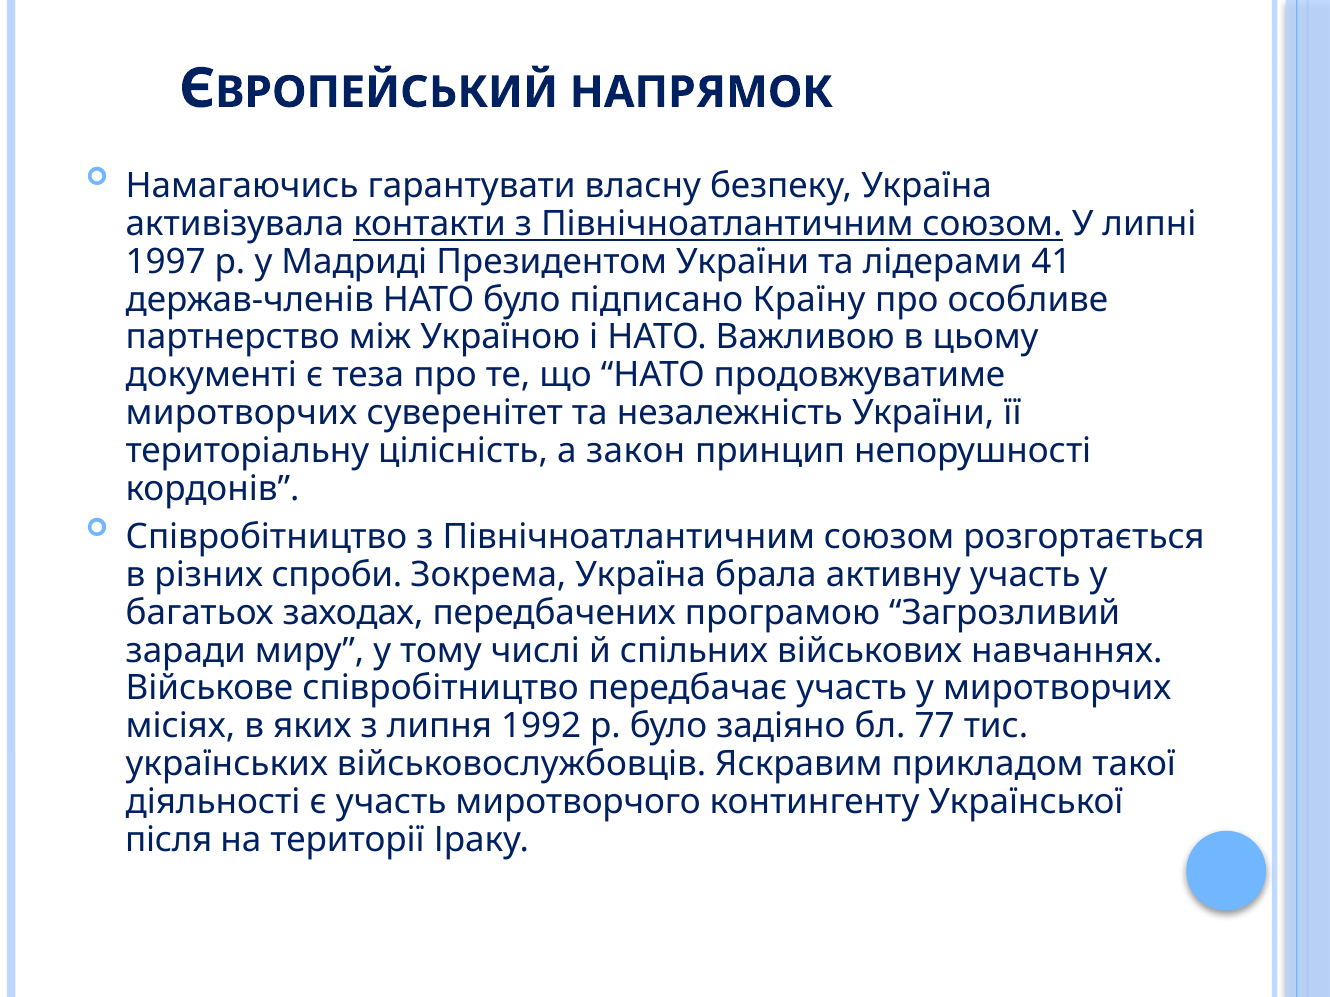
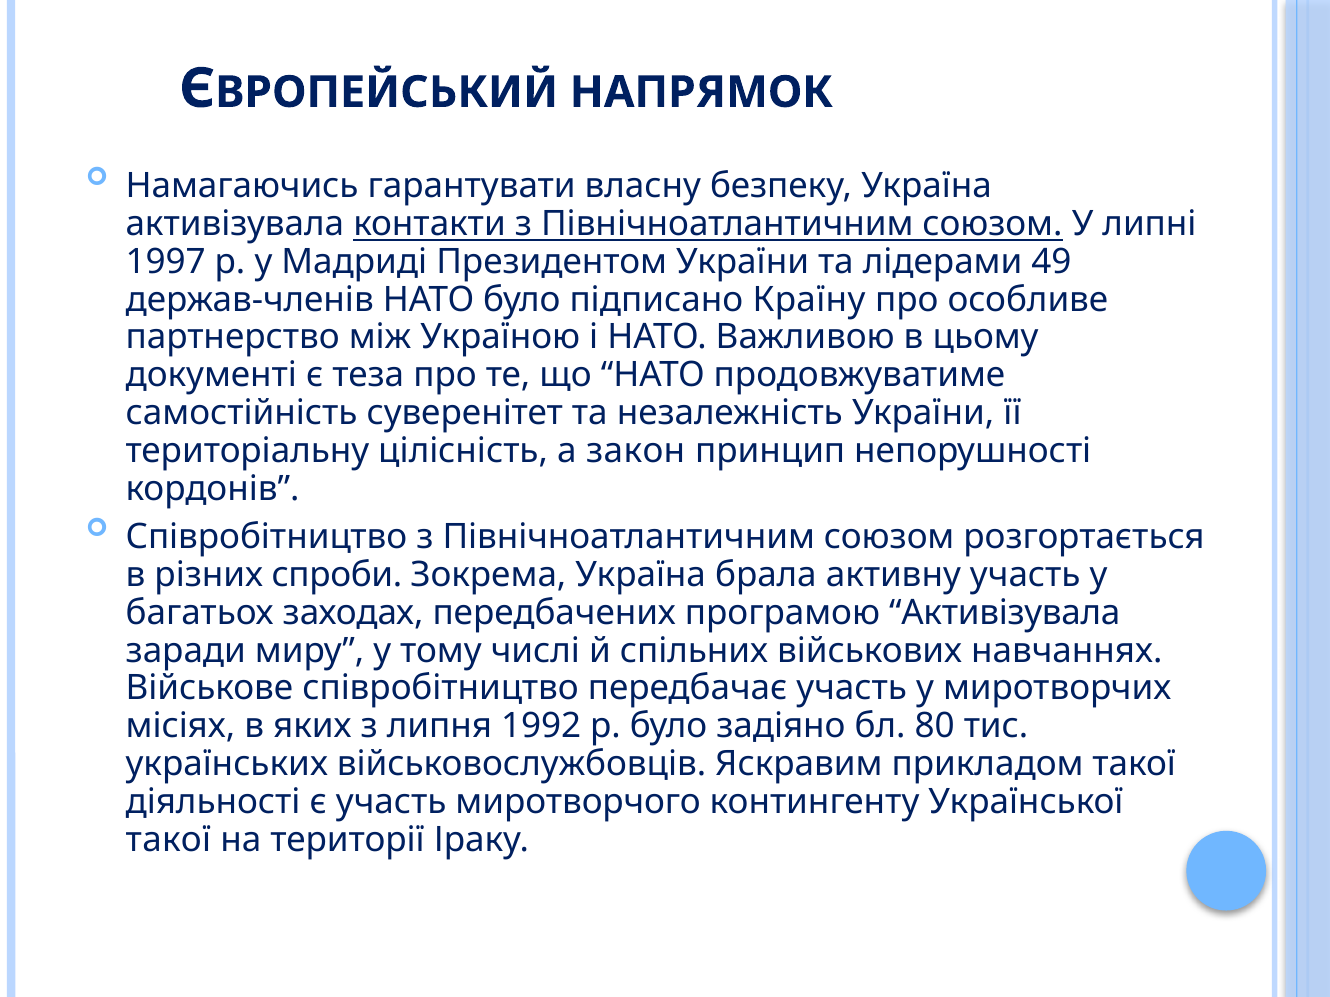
41: 41 -> 49 (1051, 262)
миротворчих: миротворчих -> самостійність (242, 413)
програмою Загрозливий: Загрозливий -> Активізувала (1005, 613)
77: 77 -> 80 (935, 727)
після: після -> такої (168, 840)
